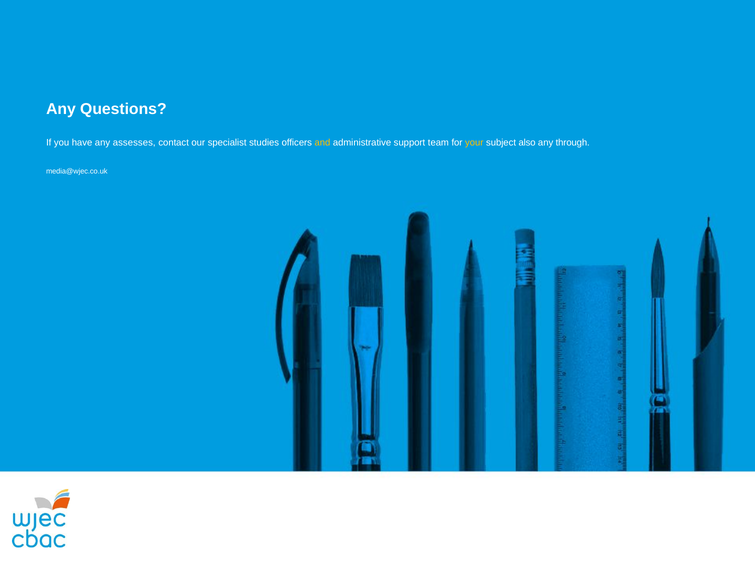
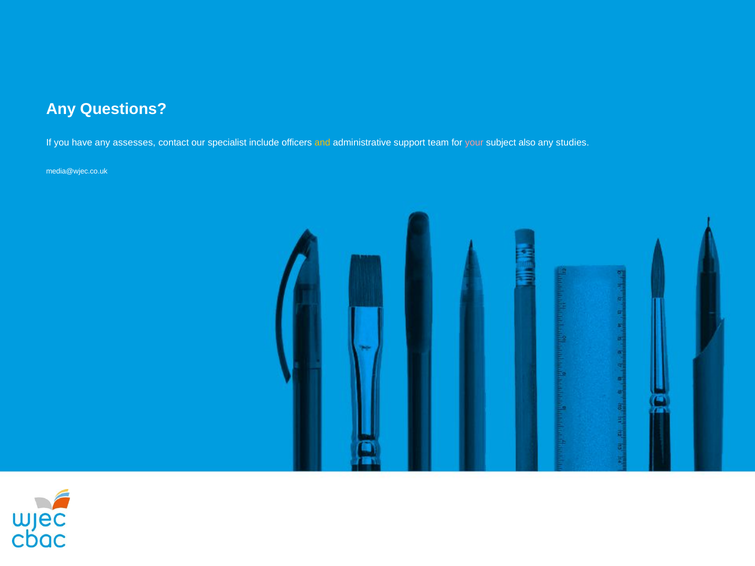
studies: studies -> include (264, 143)
your colour: yellow -> pink (474, 143)
through: through -> studies (573, 143)
